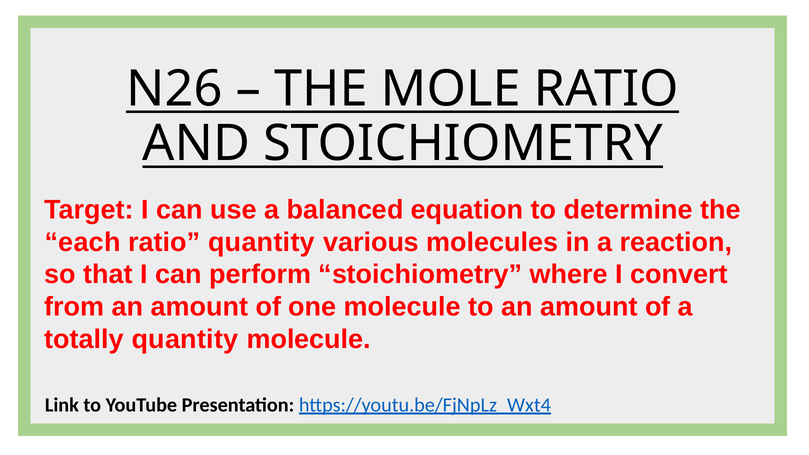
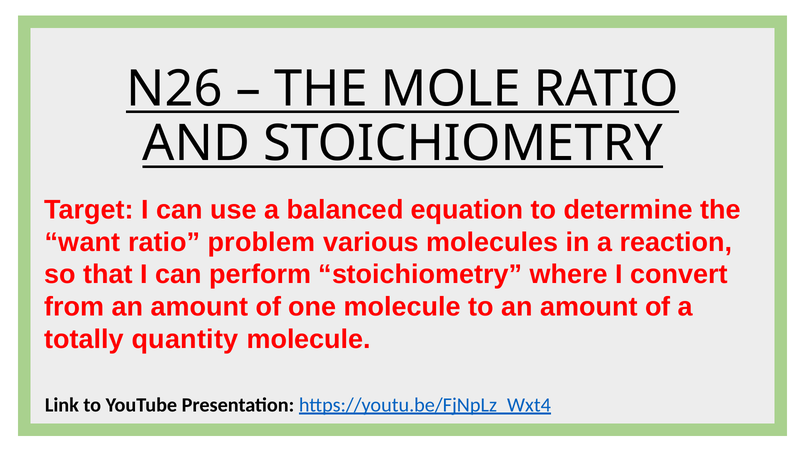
each: each -> want (83, 242)
ratio quantity: quantity -> problem (262, 242)
